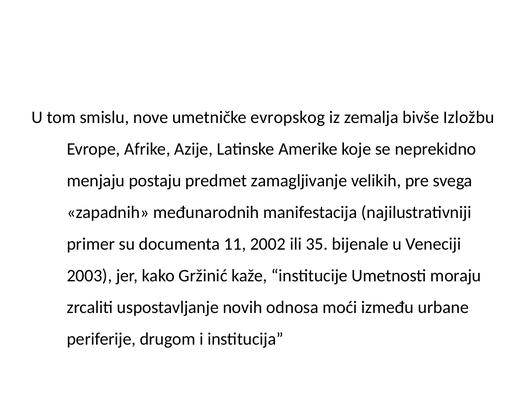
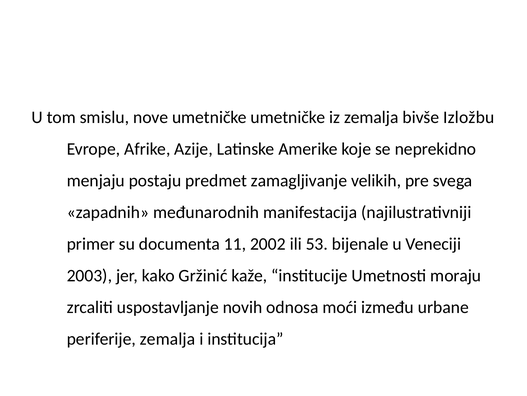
umetničke evropskog: evropskog -> umetničke (288, 117)
35: 35 -> 53 (317, 244)
periferije drugom: drugom -> zemalja (168, 339)
